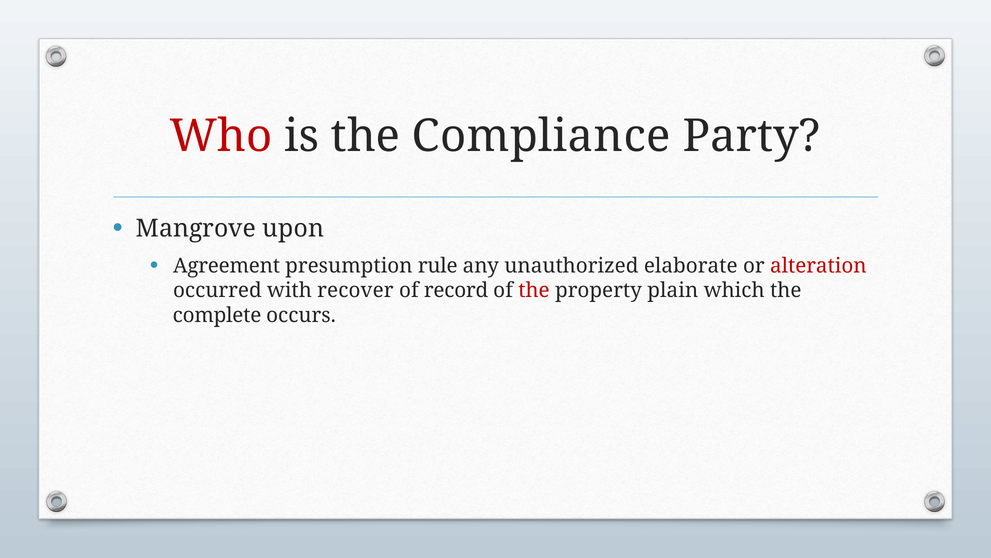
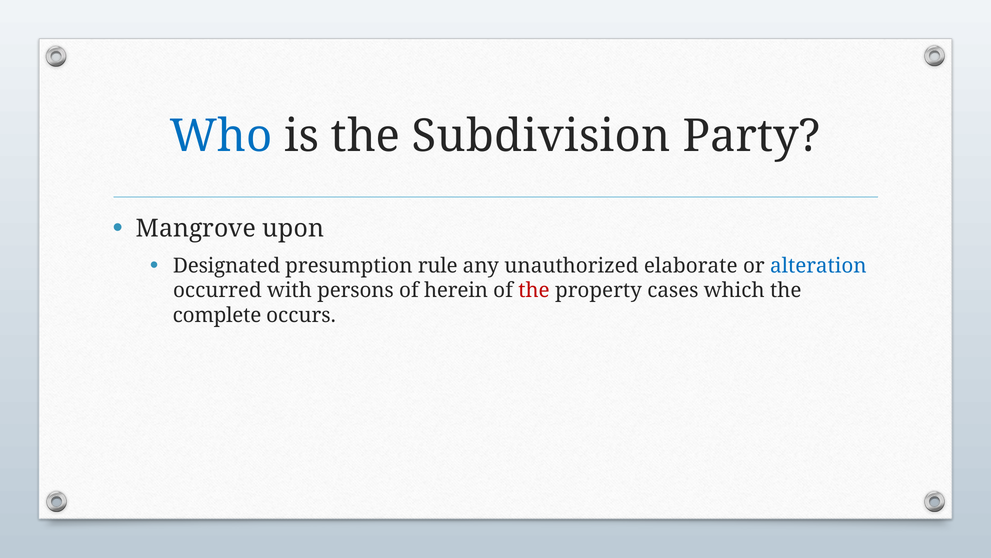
Who colour: red -> blue (221, 136)
Compliance: Compliance -> Subdivision (541, 136)
Agreement: Agreement -> Designated (227, 265)
alteration colour: red -> blue (818, 265)
recover: recover -> persons (356, 290)
record: record -> herein (456, 290)
plain: plain -> cases (673, 290)
